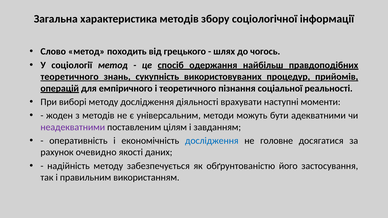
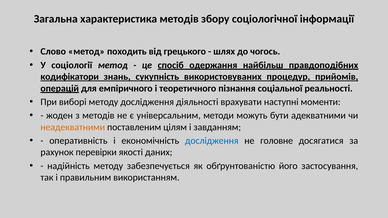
теоретичного: теоретичного -> кодифікатори (70, 77)
неадекватними colour: purple -> orange (73, 127)
очевидно: очевидно -> перевірки (96, 152)
